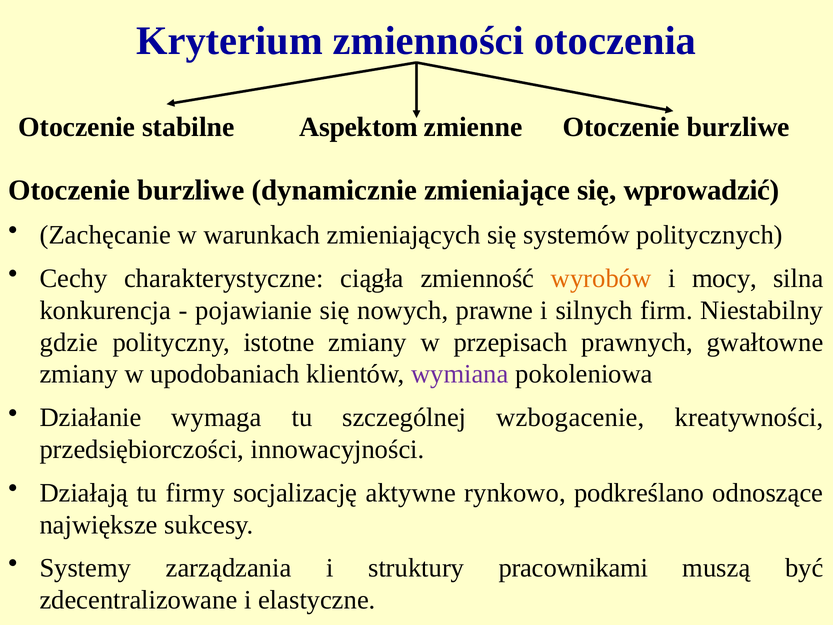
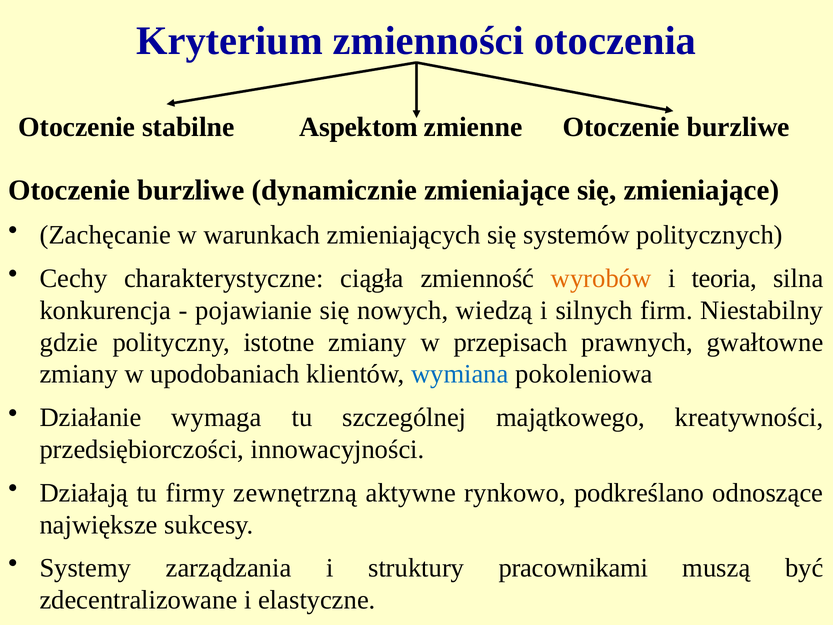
się wprowadzić: wprowadzić -> zmieniające (701, 190)
mocy: mocy -> teoria (724, 278)
prawne: prawne -> wiedzą (494, 310)
wymiana colour: purple -> blue (460, 374)
wzbogacenie: wzbogacenie -> majątkowego (571, 417)
socjalizację: socjalizację -> zewnętrzną (295, 493)
